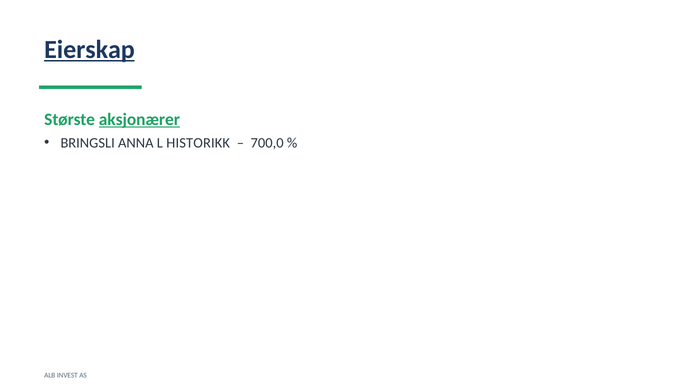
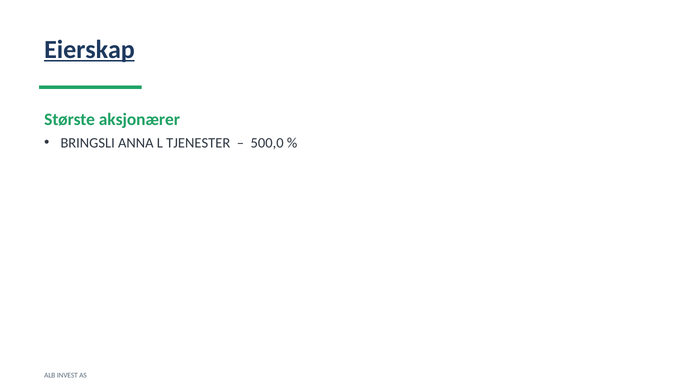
aksjonærer underline: present -> none (139, 120)
HISTORIKK: HISTORIKK -> TJENESTER (198, 143)
700,0: 700,0 -> 500,0 (267, 143)
